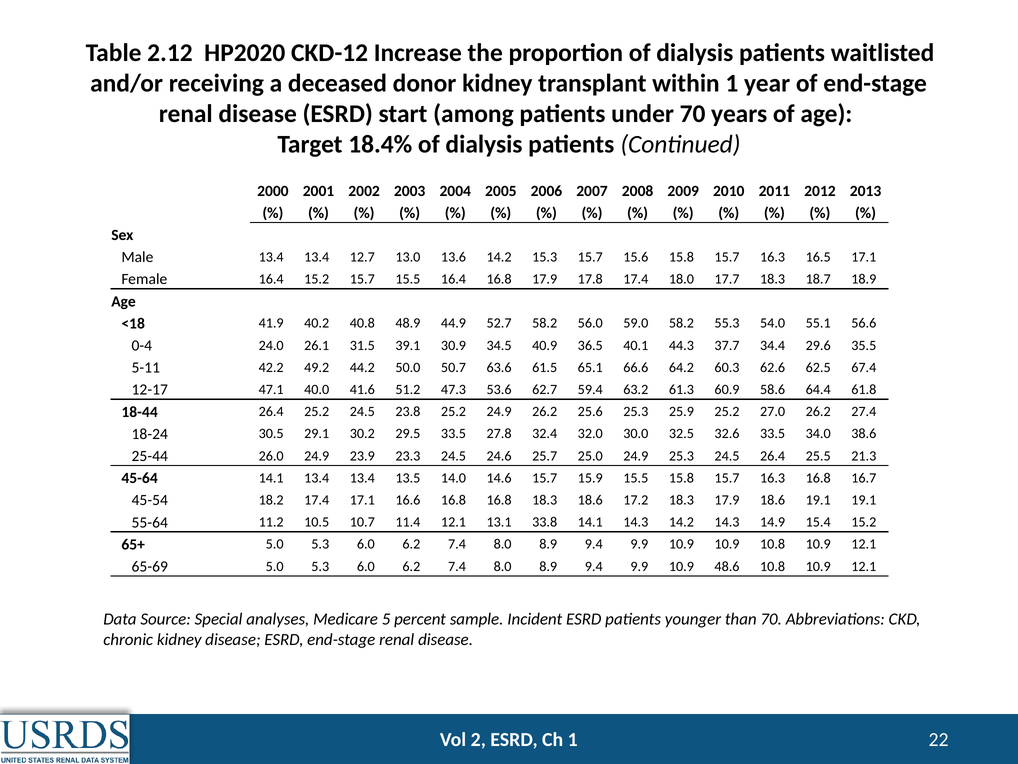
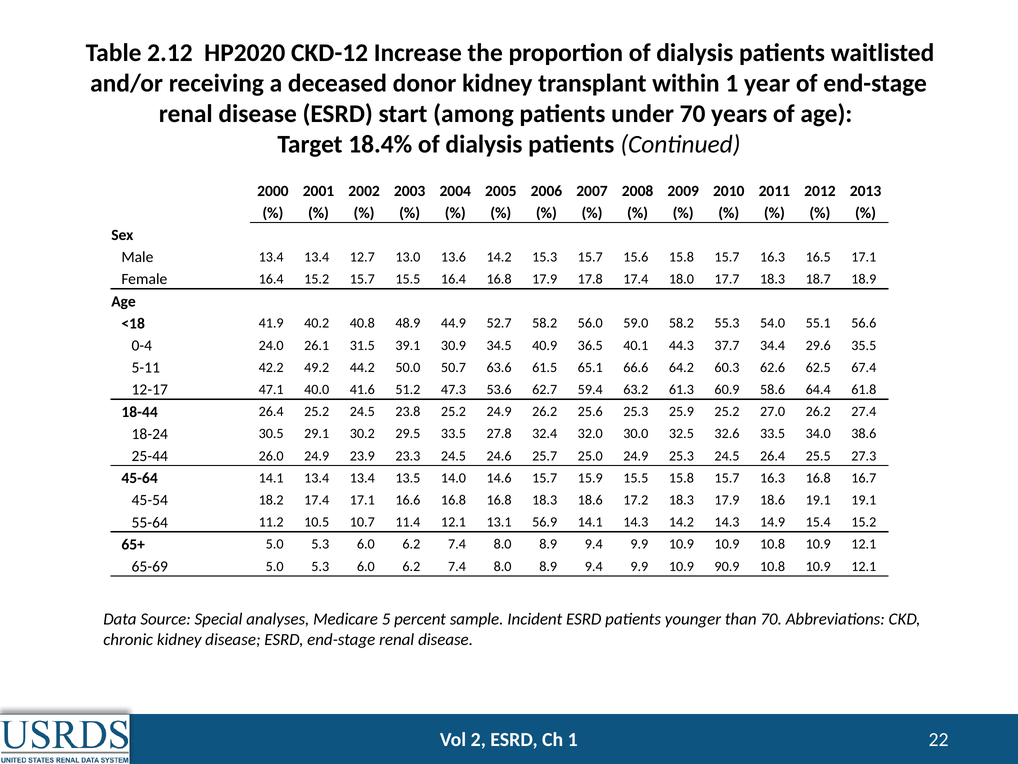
21.3: 21.3 -> 27.3 (864, 456)
33.8: 33.8 -> 56.9 (545, 522)
48.6: 48.6 -> 90.9 (727, 566)
